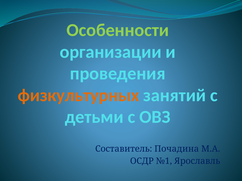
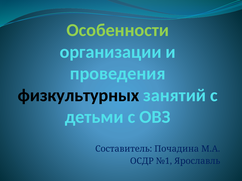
физкультурных colour: orange -> black (78, 96)
